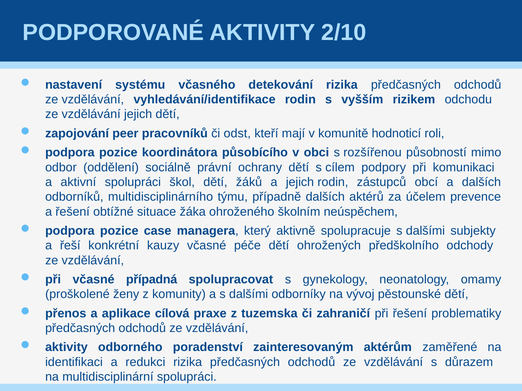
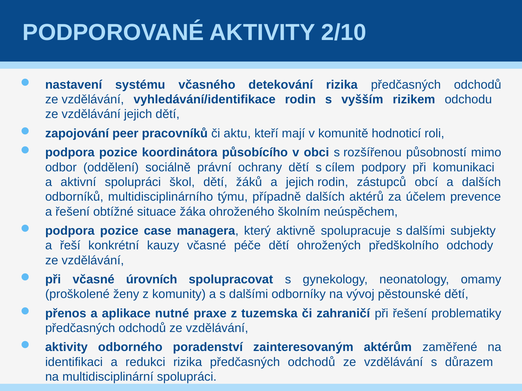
odst: odst -> aktu (237, 134)
případná: případná -> úrovních (152, 280)
cílová: cílová -> nutné (172, 314)
